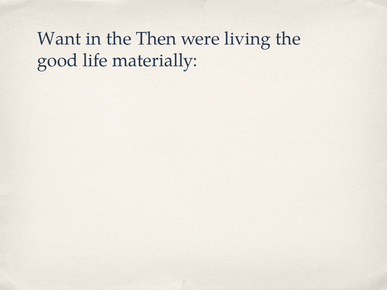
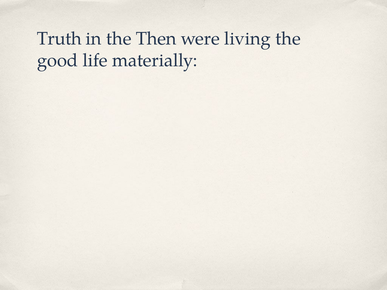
Want: Want -> Truth (59, 39)
